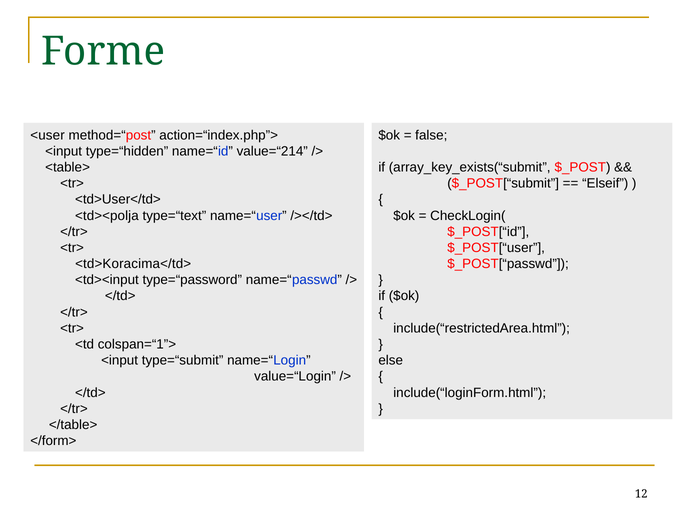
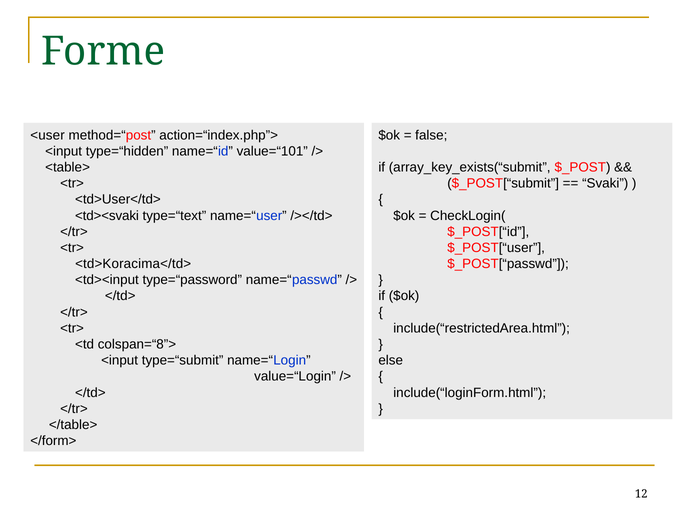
value=“214: value=“214 -> value=“101 (272, 151)
Elseif: Elseif -> Svaki (605, 183)
<td><polja: <td><polja -> <td><svaki (107, 215)
colspan=“1”>: colspan=“1”> -> colspan=“8”> (137, 344)
